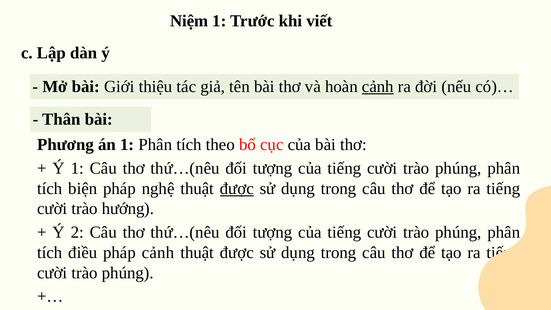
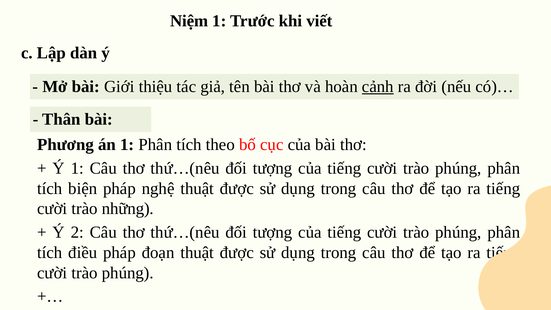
được underline: present -> none (237, 188)
hướng: hướng -> những (128, 209)
pháp cảnh: cảnh -> đoạn (158, 253)
